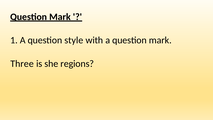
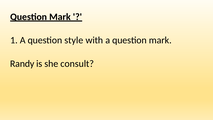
Three: Three -> Randy (22, 64)
regions: regions -> consult (77, 64)
